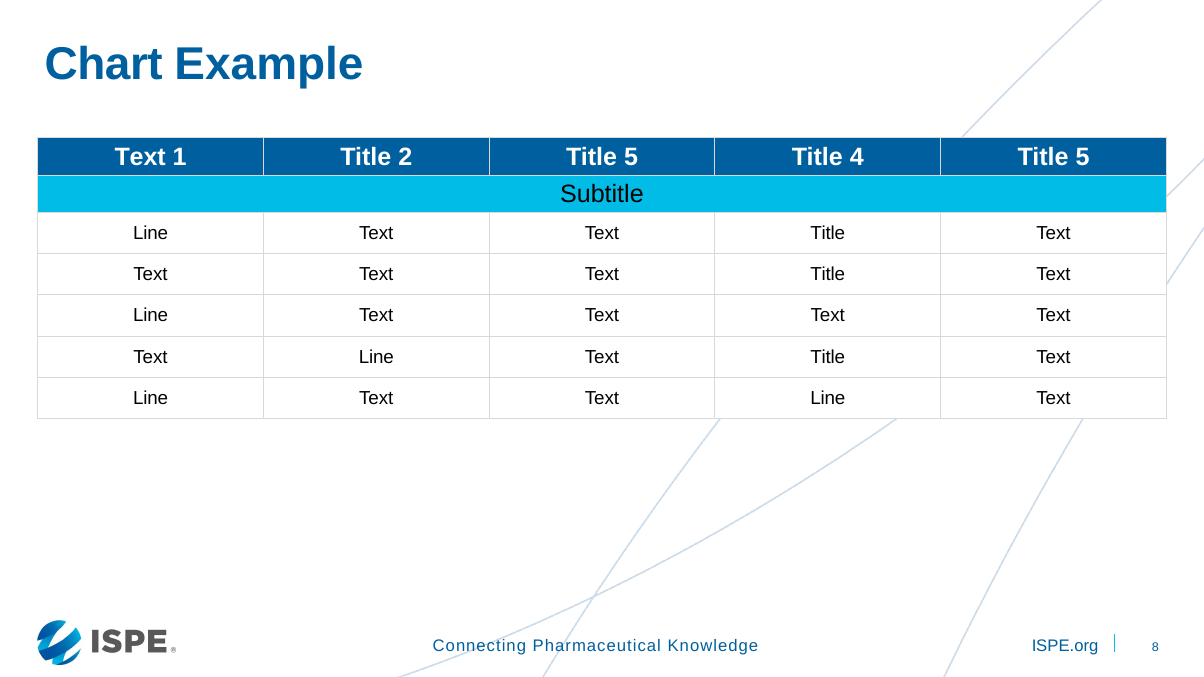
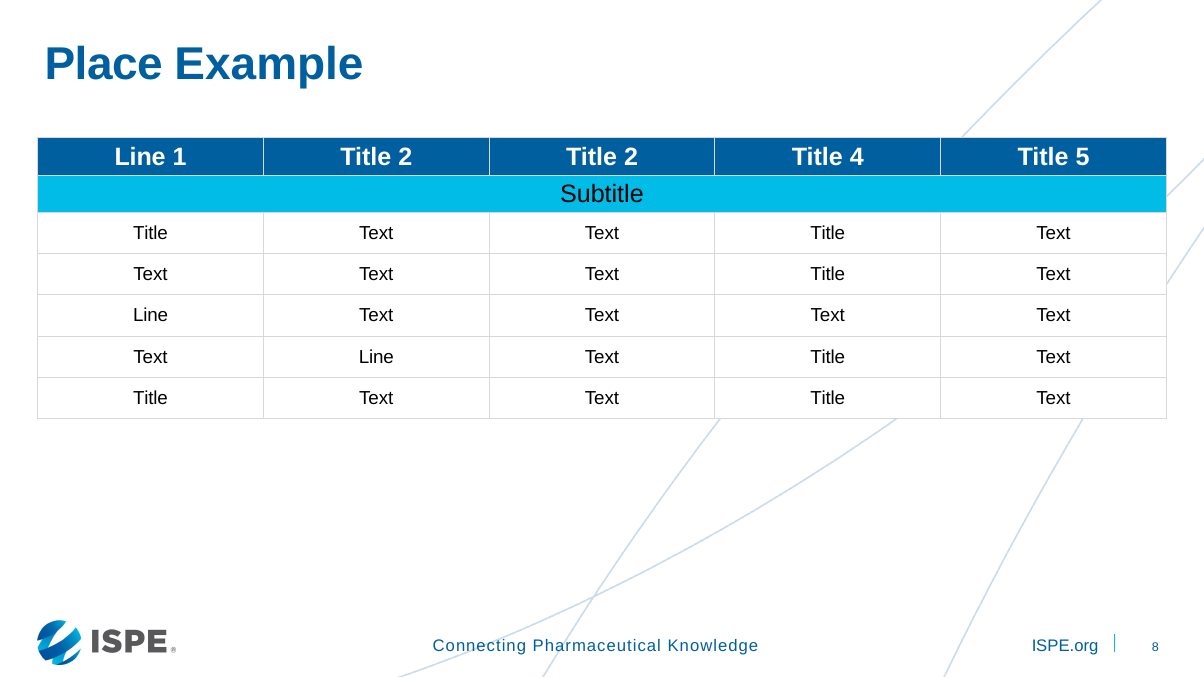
Chart: Chart -> Place (104, 64)
Text: Text -> Line (140, 157)
2 Title 5: 5 -> 2 (631, 157)
Line: Line -> Title (151, 234)
Line: Line -> Title (151, 398)
Line: Line -> Title (828, 398)
